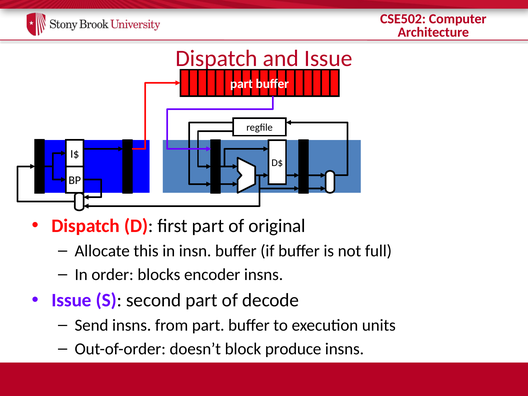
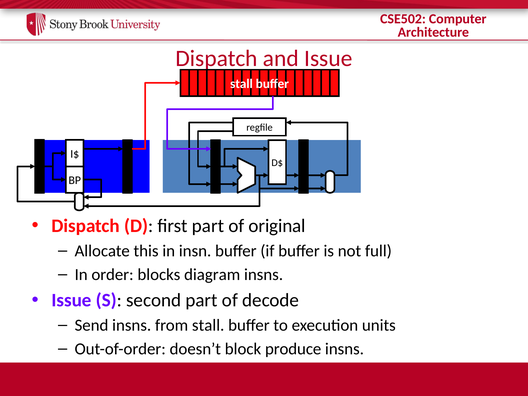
part: part -> stall (241, 84)
encoder: encoder -> diagram (212, 275)
from part: part -> stall (208, 325)
